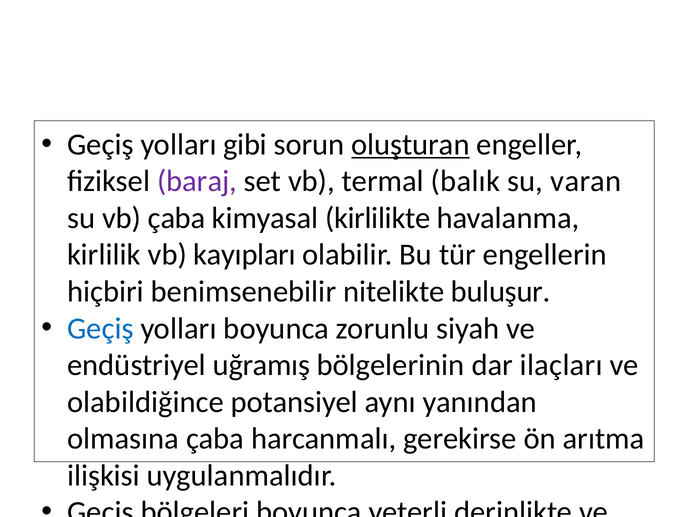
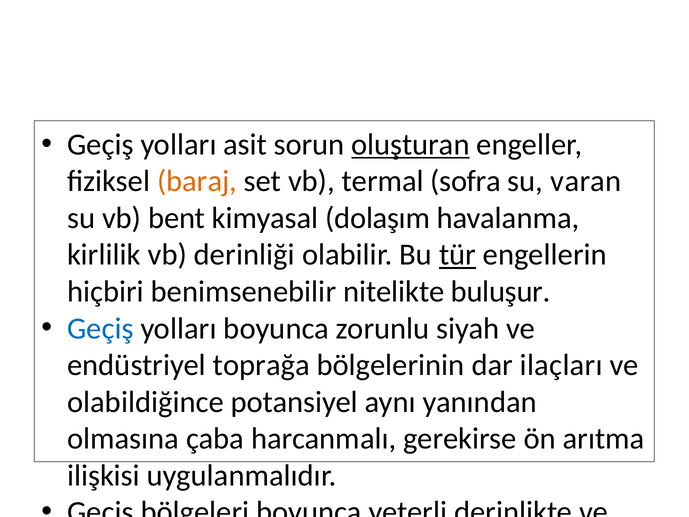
gibi: gibi -> asit (245, 144)
baraj colour: purple -> orange (197, 181)
balık: balık -> sofra (466, 181)
vb çaba: çaba -> bent (177, 218)
kirlilikte: kirlilikte -> dolaşım (378, 218)
kayıpları: kayıpları -> derinliği (244, 255)
tür underline: none -> present (458, 255)
uğramış: uğramış -> toprağa (261, 365)
